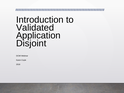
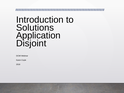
Validated: Validated -> Solutions (35, 28)
